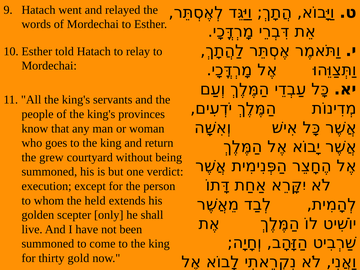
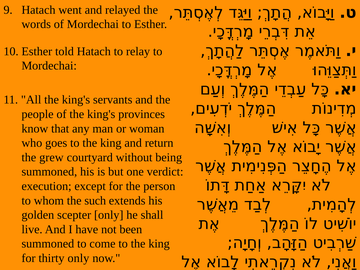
held: held -> such (95, 201)
thirty gold: gold -> only (78, 258)
